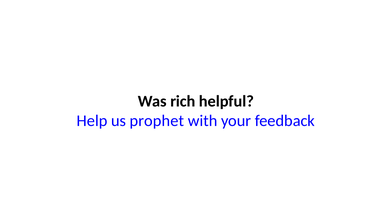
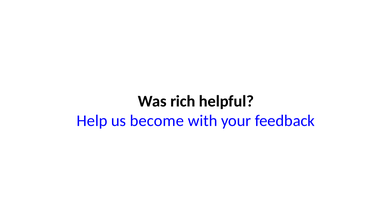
prophet: prophet -> become (157, 121)
